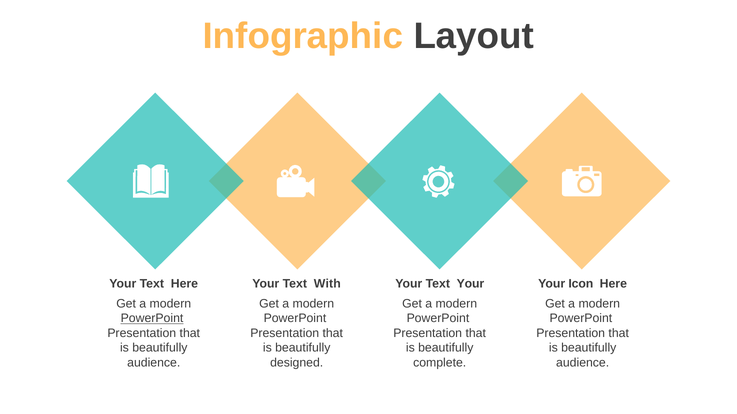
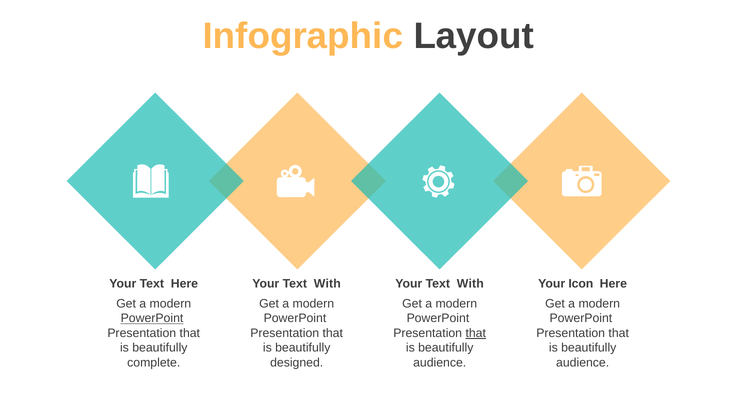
Your: Your -> With (470, 284)
that underline: none -> present (476, 334)
audience: audience -> complete (154, 363)
complete: complete -> audience (440, 363)
